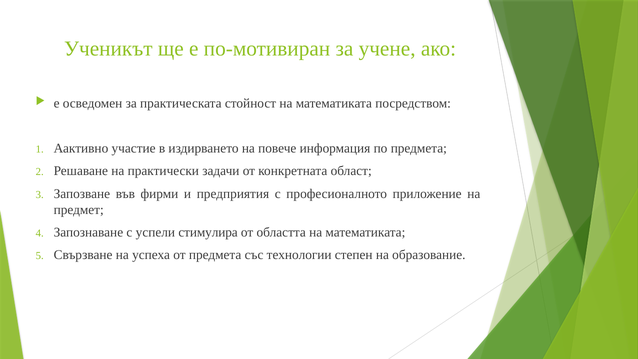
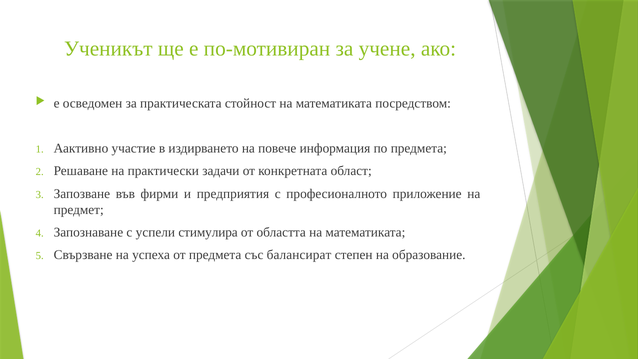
технологии: технологии -> балансират (299, 255)
